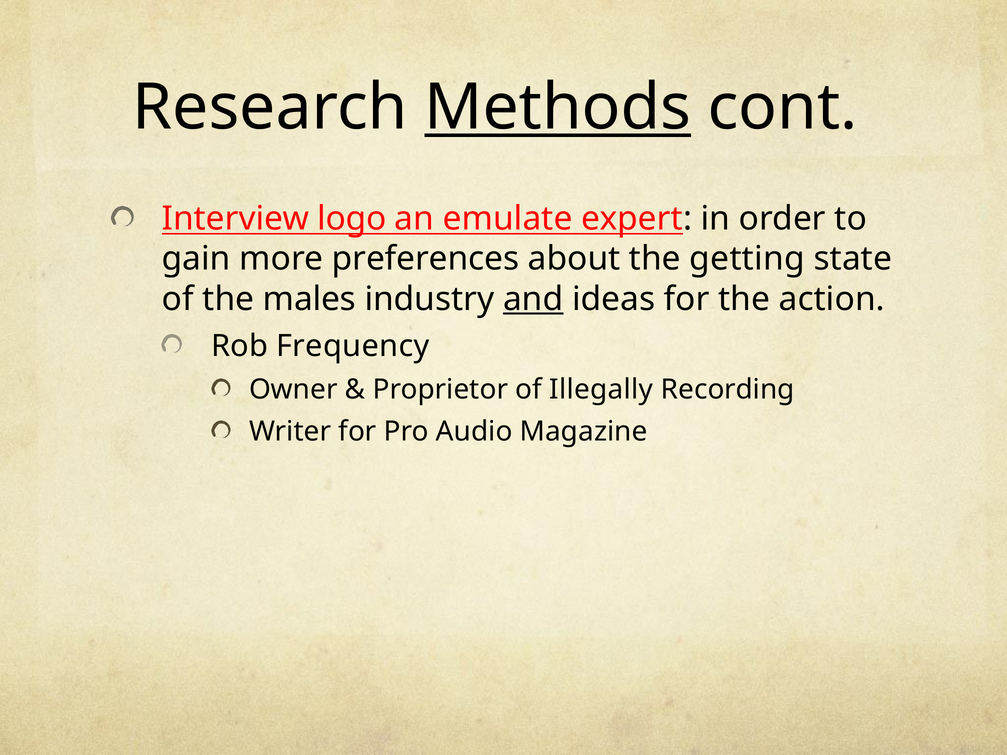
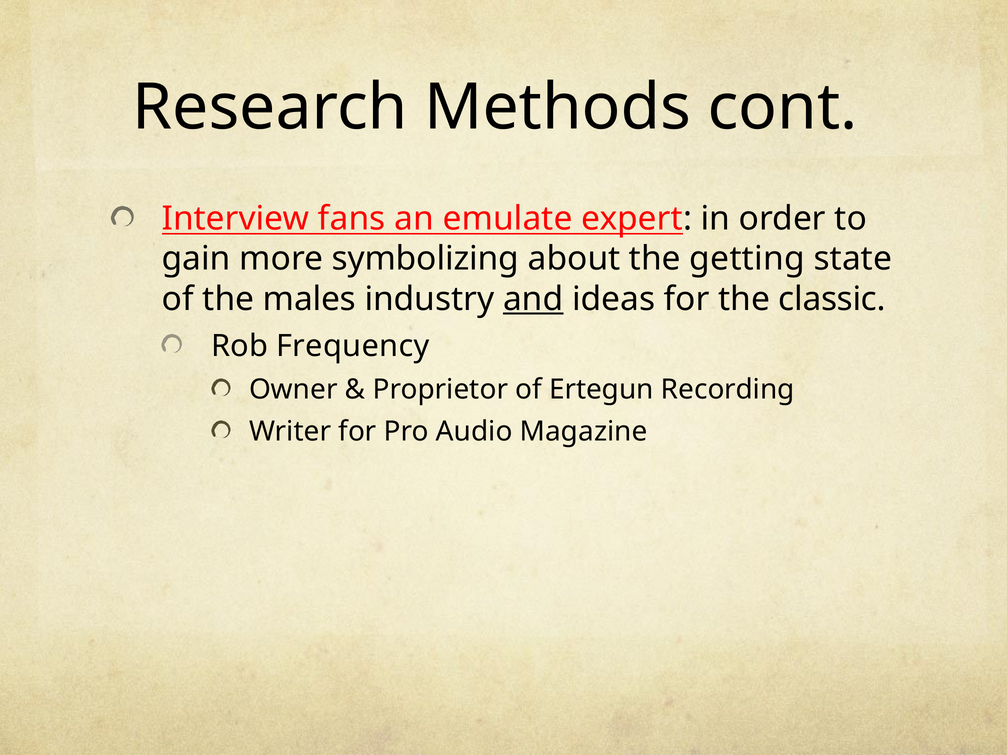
Methods underline: present -> none (558, 108)
logo: logo -> fans (352, 219)
preferences: preferences -> symbolizing (425, 259)
action: action -> classic (832, 299)
Illegally: Illegally -> Ertegun (601, 389)
